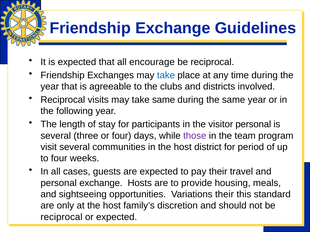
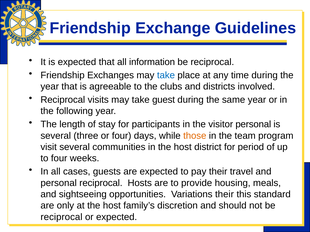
encourage: encourage -> information (152, 62)
take same: same -> guest (164, 100)
those colour: purple -> orange (195, 136)
personal exchange: exchange -> reciprocal (101, 183)
